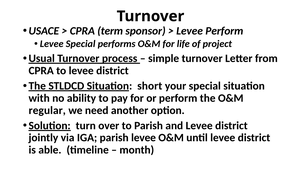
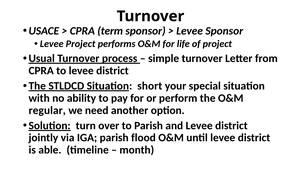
Levee Perform: Perform -> Sponsor (224, 31)
Levee Special: Special -> Project (81, 44)
parish levee: levee -> flood (143, 138)
